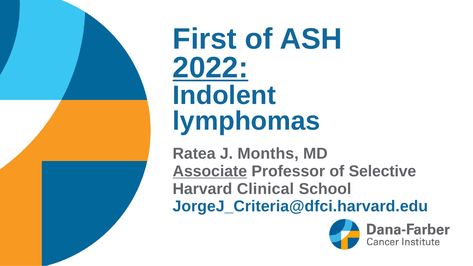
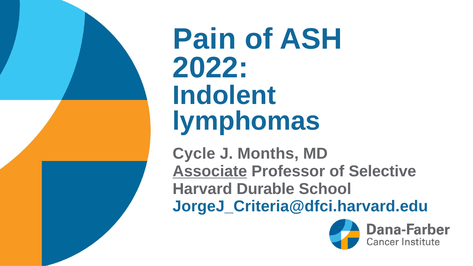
First: First -> Pain (205, 39)
2022 underline: present -> none (210, 68)
Ratea: Ratea -> Cycle (194, 154)
Clinical: Clinical -> Durable (266, 189)
